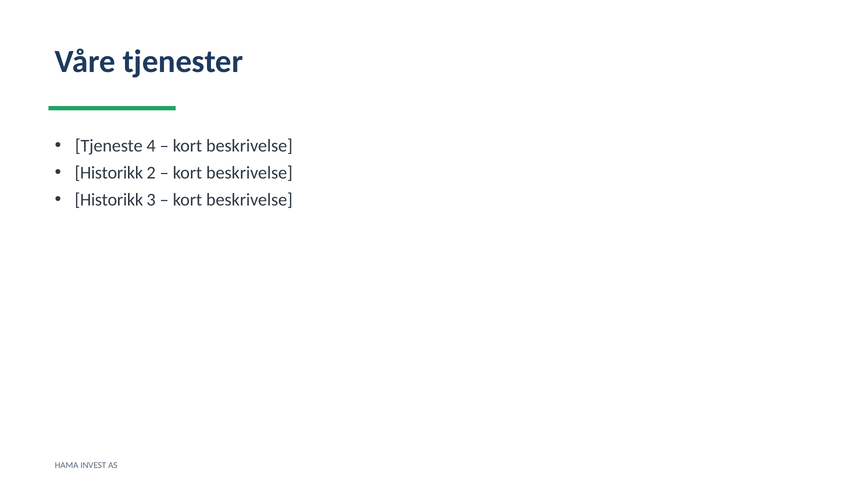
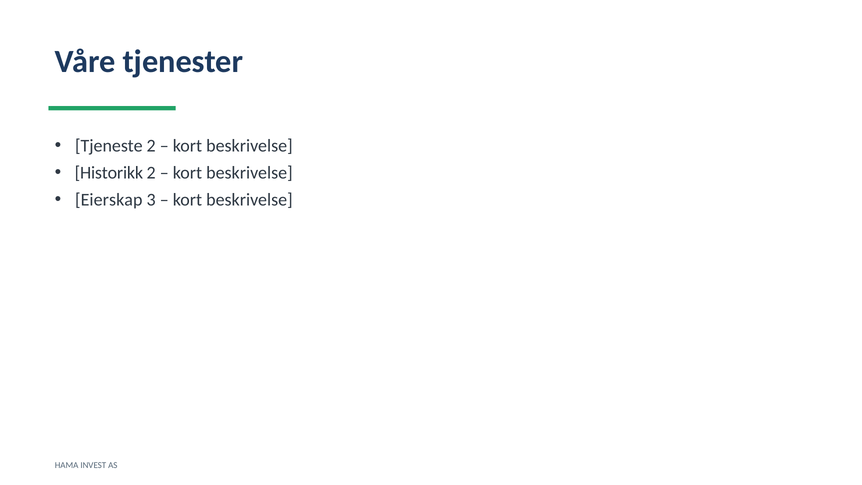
Tjeneste 4: 4 -> 2 (151, 146)
Historikk: Historikk -> Eierskap (109, 200)
